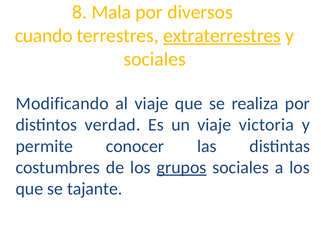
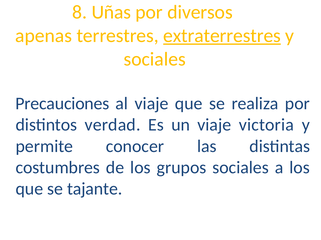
Mala: Mala -> Uñas (111, 12)
cuando: cuando -> apenas (44, 36)
Modificando: Modificando -> Precauciones (62, 104)
grupos underline: present -> none (182, 168)
